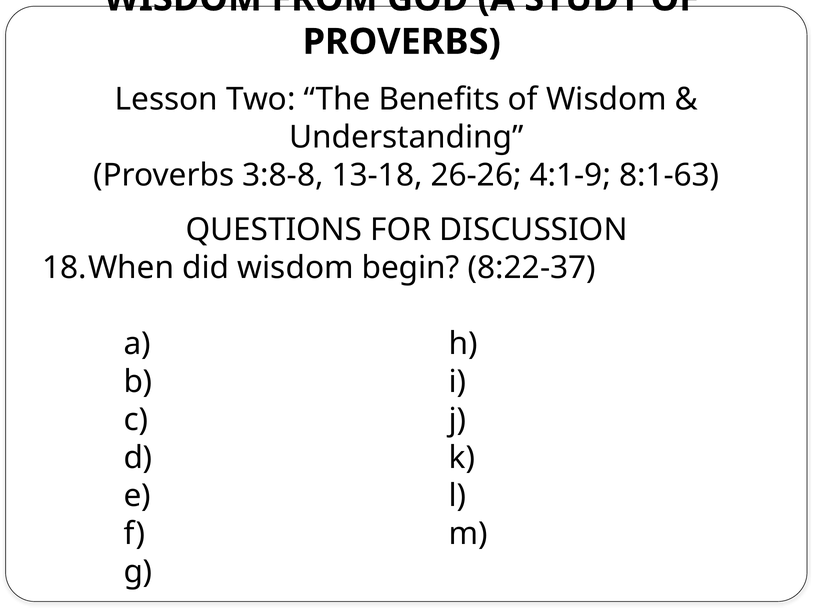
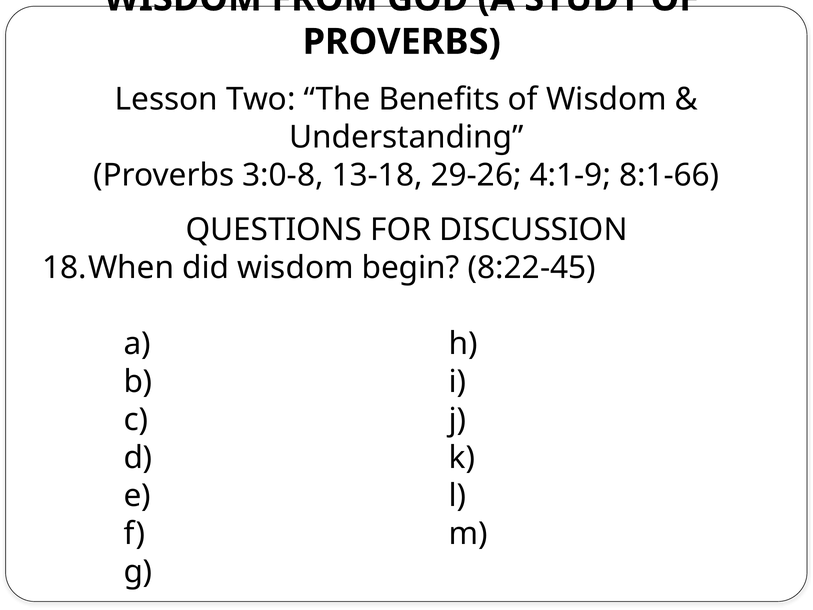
3:8-8: 3:8-8 -> 3:0-8 (283, 175)
26-26: 26-26 -> 29-26 (476, 175)
8:1-63: 8:1-63 -> 8:1-66 (669, 175)
8:22-37: 8:22-37 -> 8:22-45 (532, 268)
